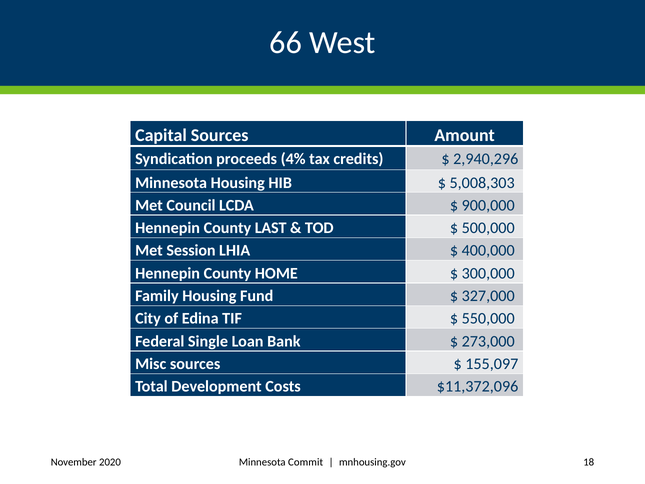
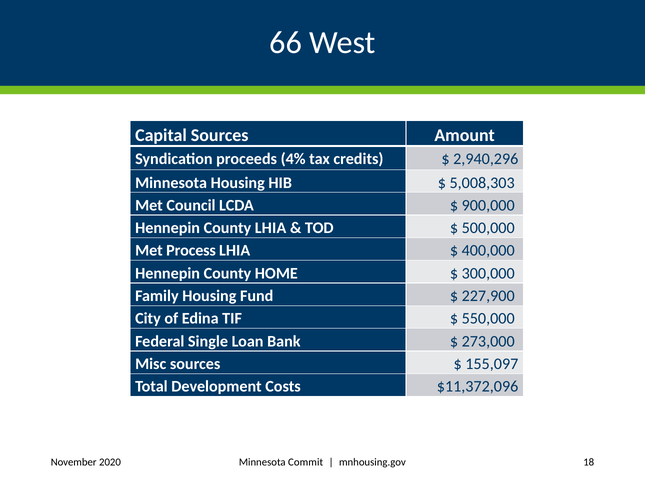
County LAST: LAST -> LHIA (271, 228)
Session: Session -> Process (191, 251)
327,000: 327,000 -> 227,900 (488, 296)
